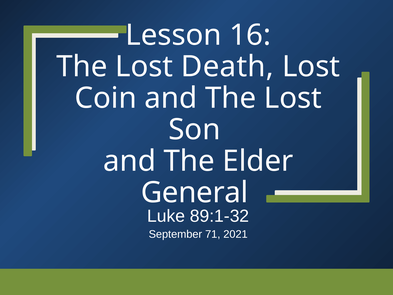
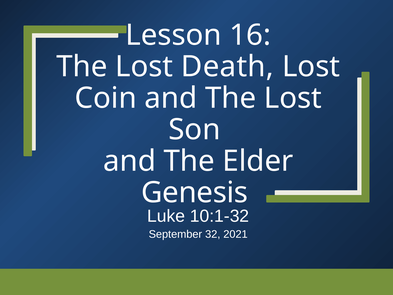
General: General -> Genesis (195, 193)
89:1-32: 89:1-32 -> 10:1-32 (220, 216)
71: 71 -> 32 (213, 234)
